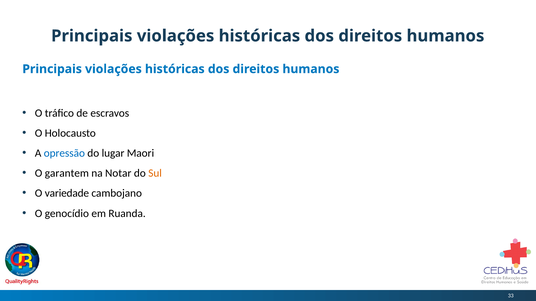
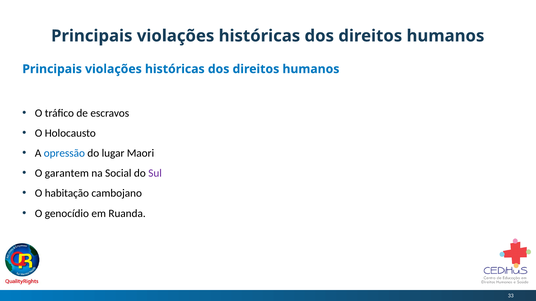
Notar: Notar -> Social (118, 173)
Sul colour: orange -> purple (155, 173)
variedade: variedade -> habitação (67, 194)
